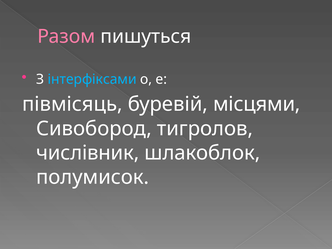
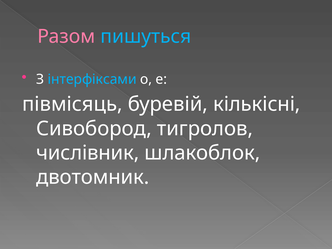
пишуться colour: white -> light blue (146, 36)
місцями: місцями -> кількісні (257, 104)
полумисок: полумисок -> двотомник (93, 177)
